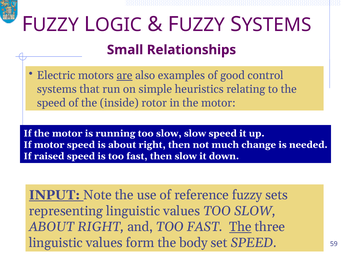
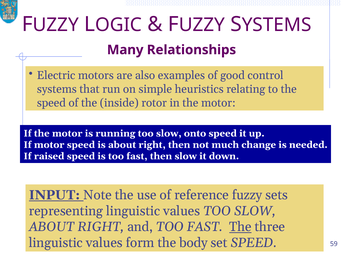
Small: Small -> Many (125, 50)
are underline: present -> none (124, 75)
slow slow: slow -> onto (195, 133)
